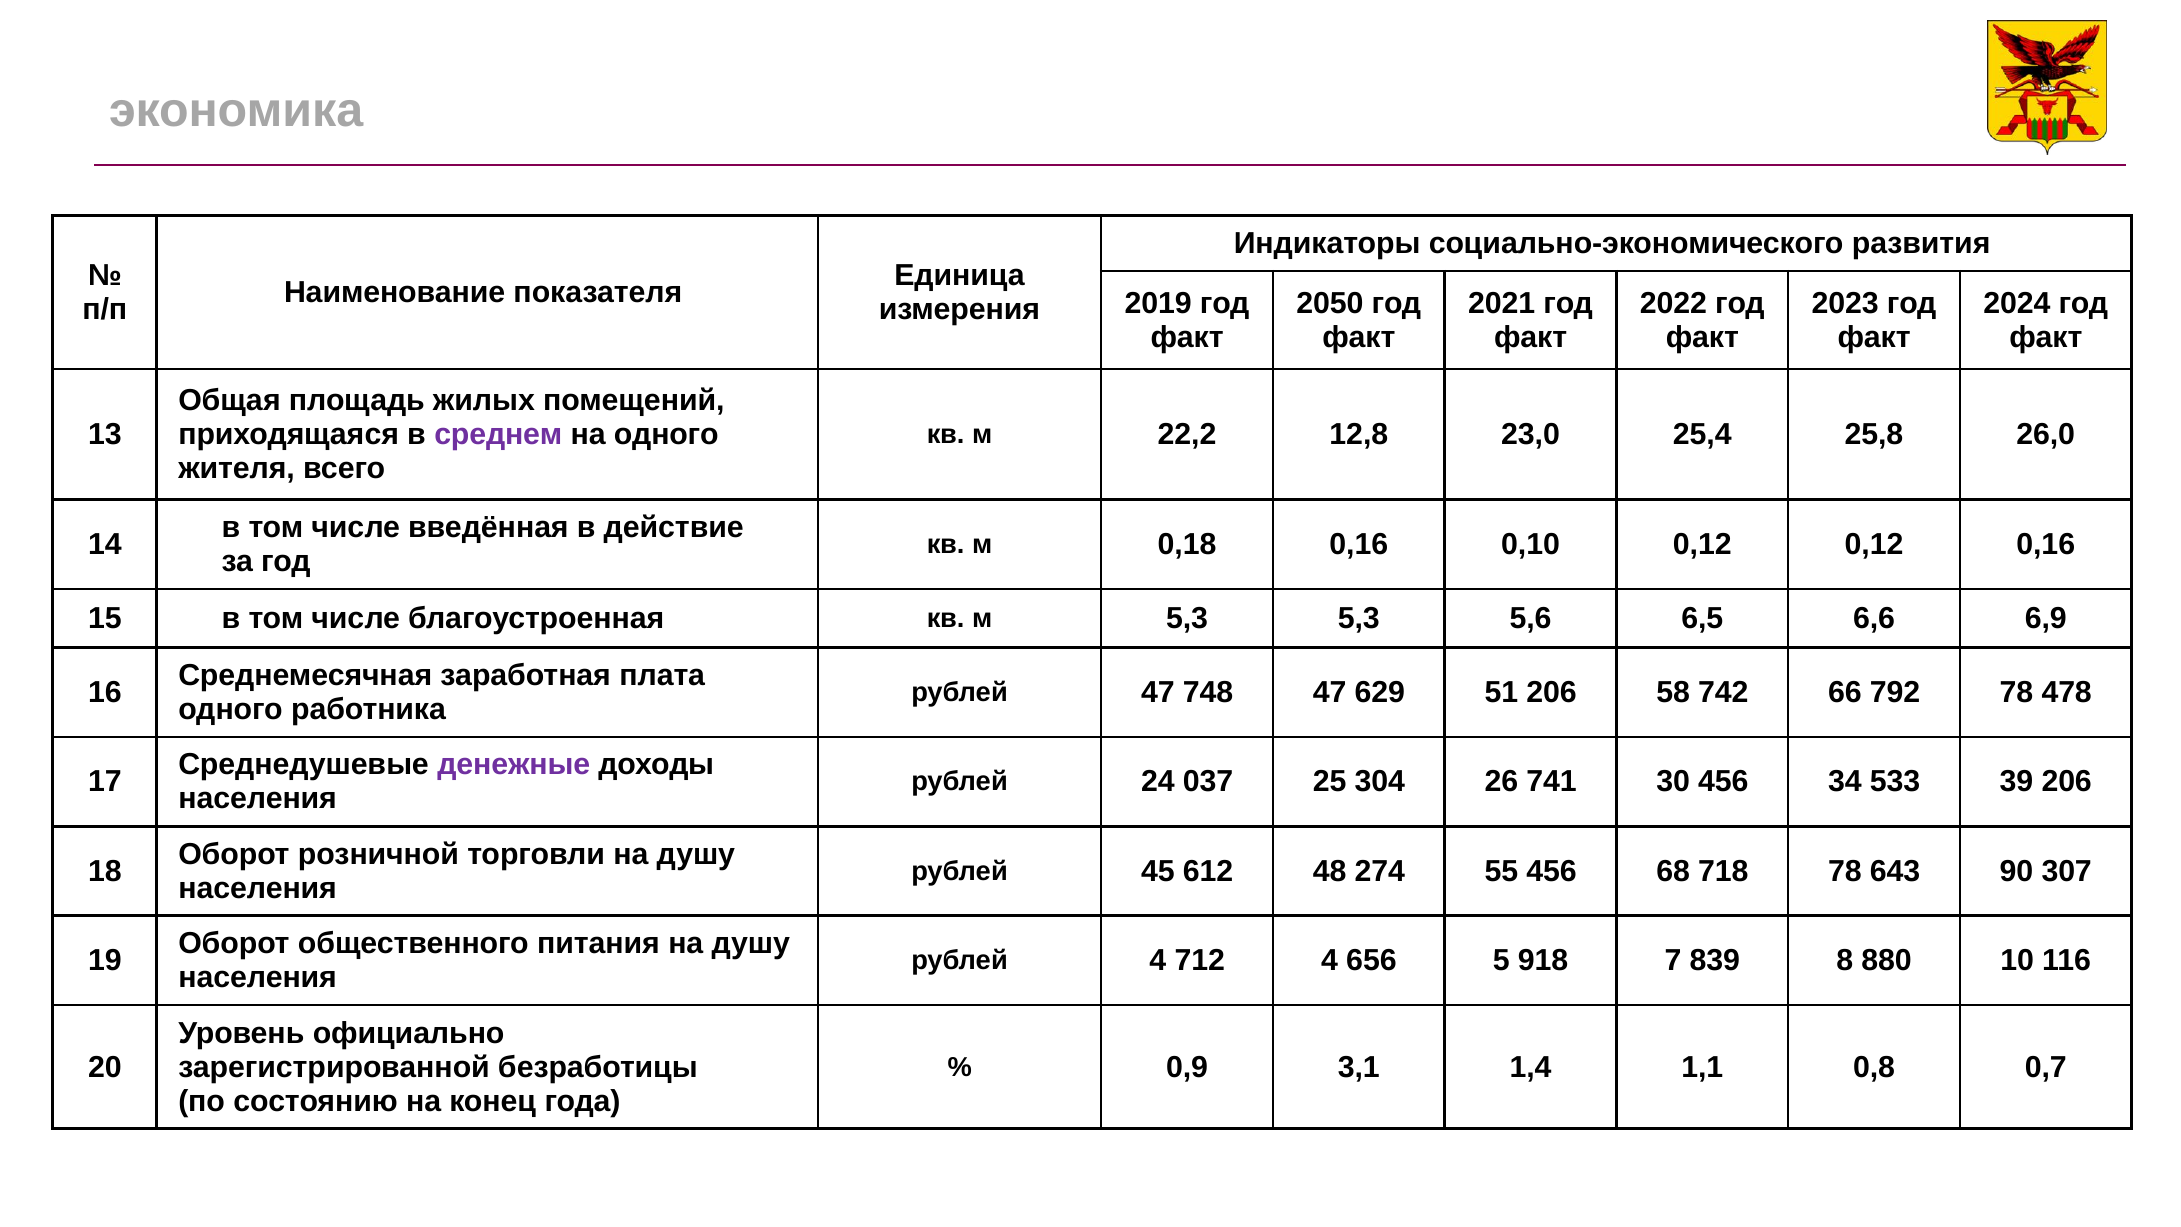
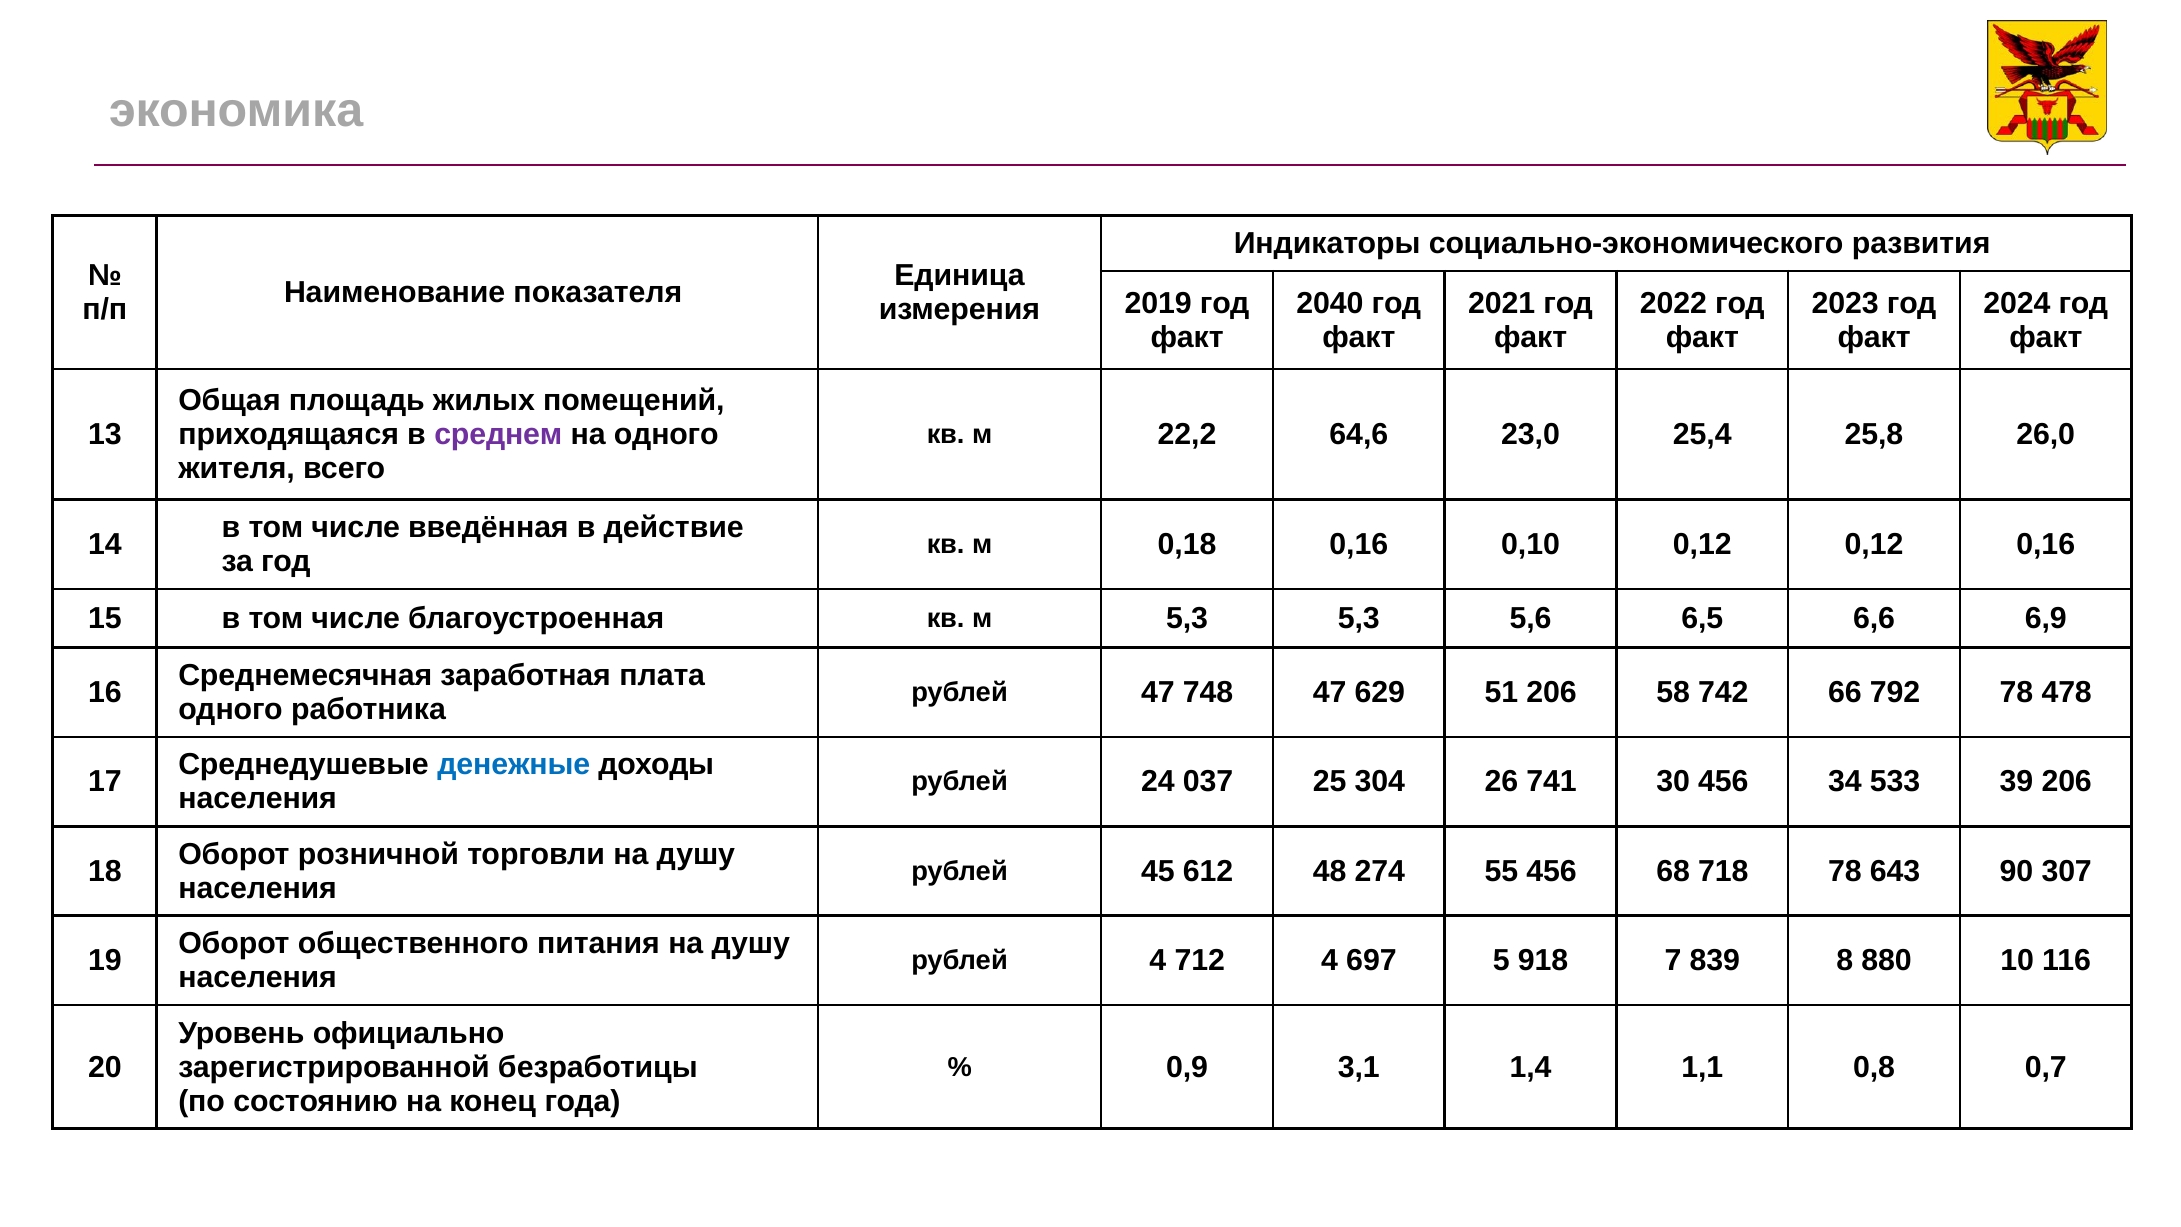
2050: 2050 -> 2040 (1330, 304)
12,8: 12,8 -> 64,6 (1359, 435)
денежные colour: purple -> blue (514, 765)
656: 656 -> 697 (1371, 961)
